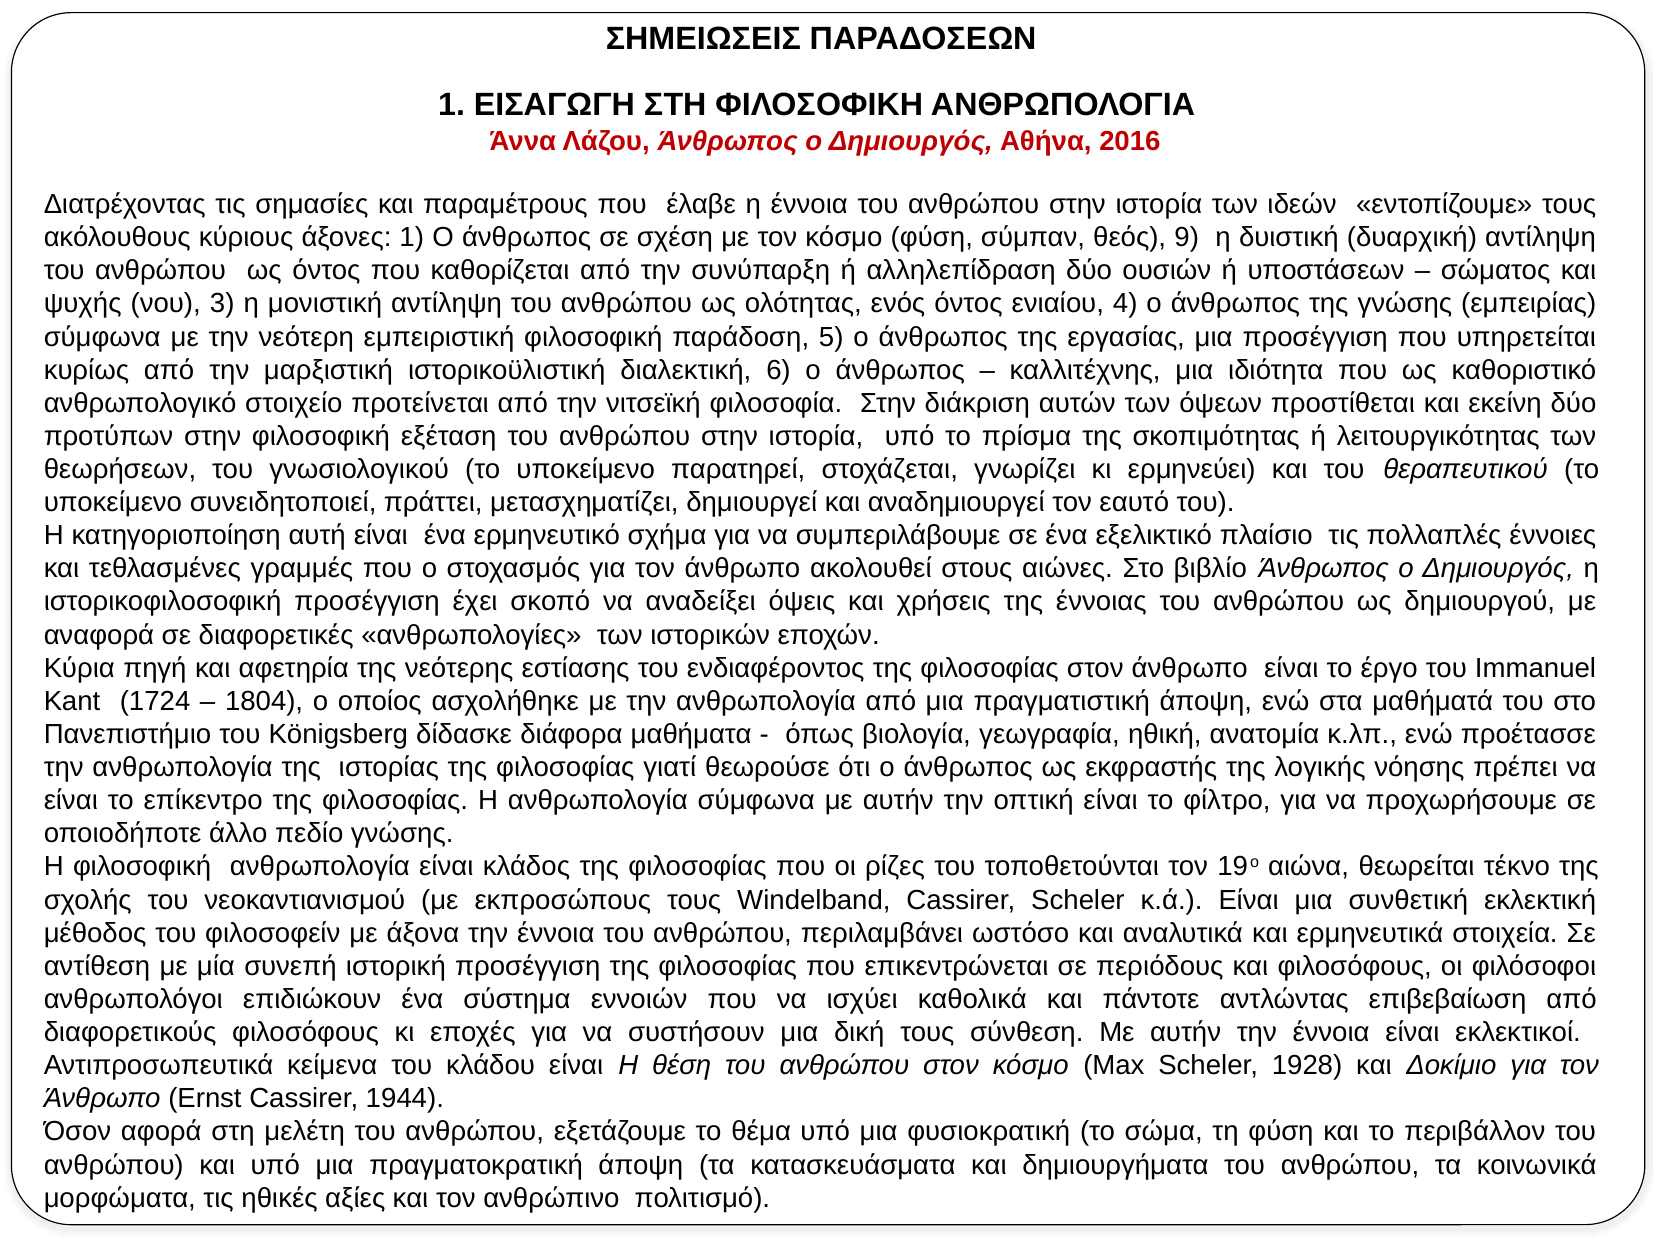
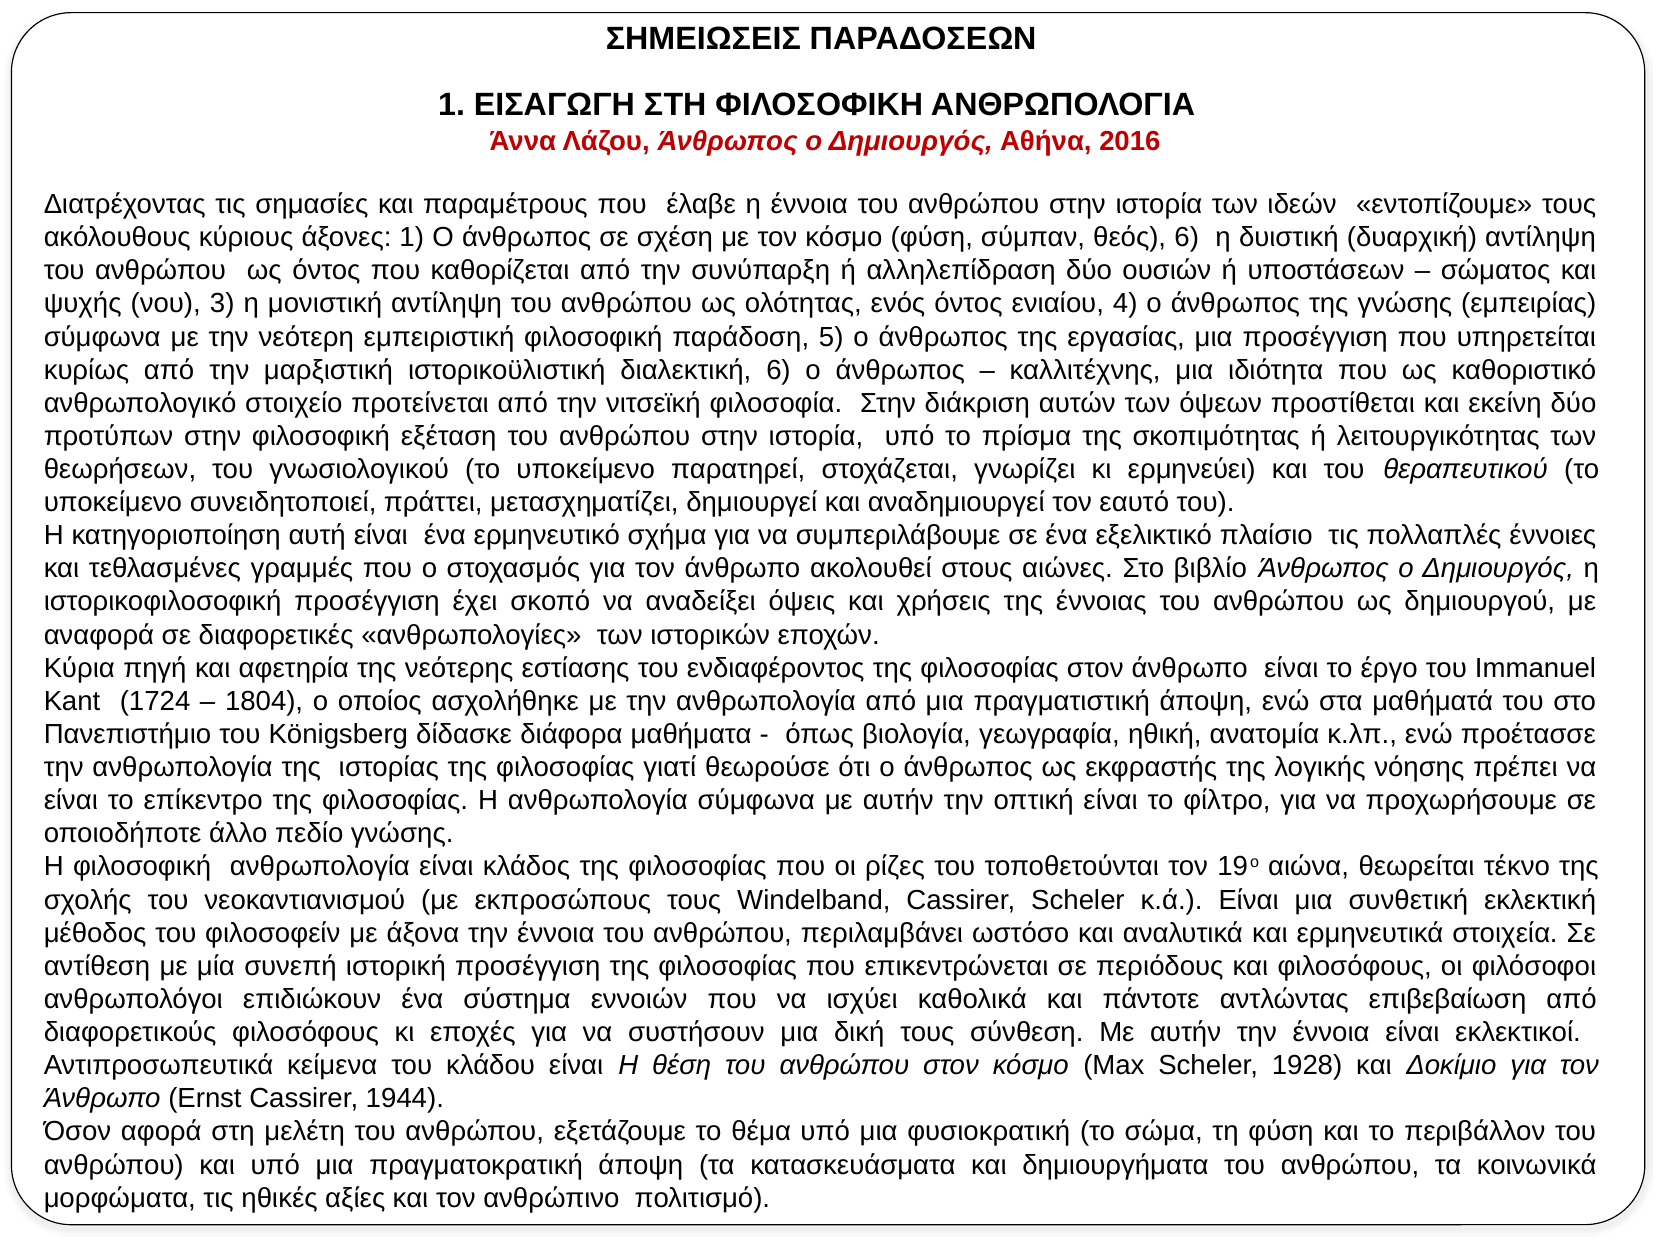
θεός 9: 9 -> 6 (1187, 238)
